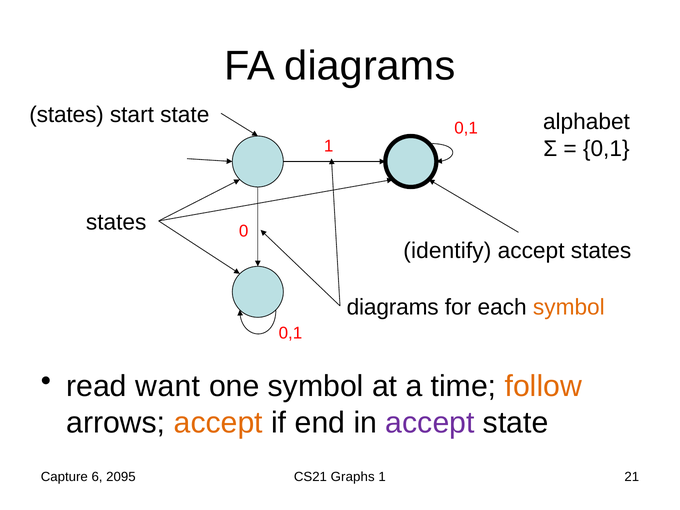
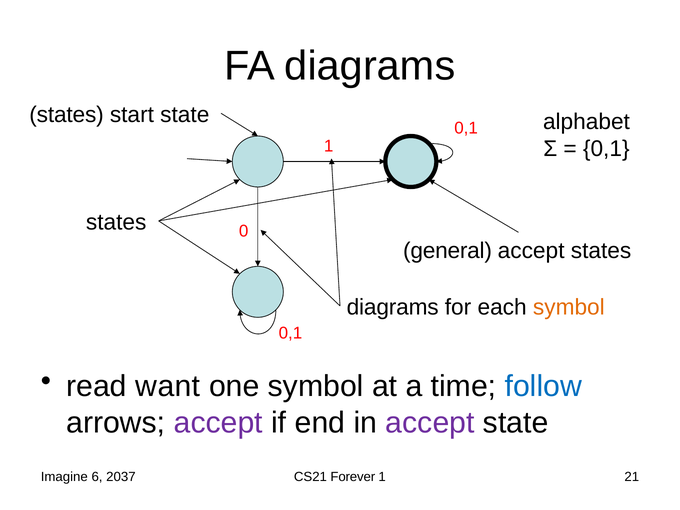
identify: identify -> general (448, 251)
follow colour: orange -> blue (543, 386)
accept colour: orange -> purple (218, 423)
Capture: Capture -> Imagine (64, 477)
2095: 2095 -> 2037 (121, 477)
Graphs: Graphs -> Forever (353, 477)
